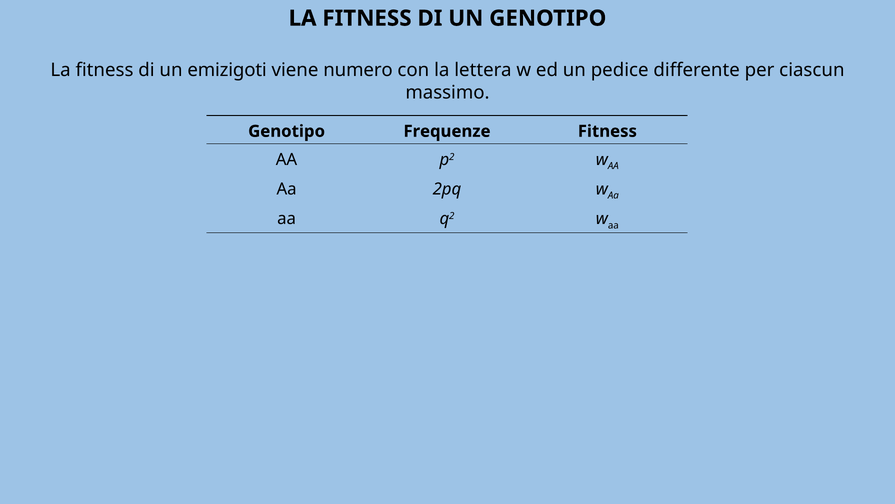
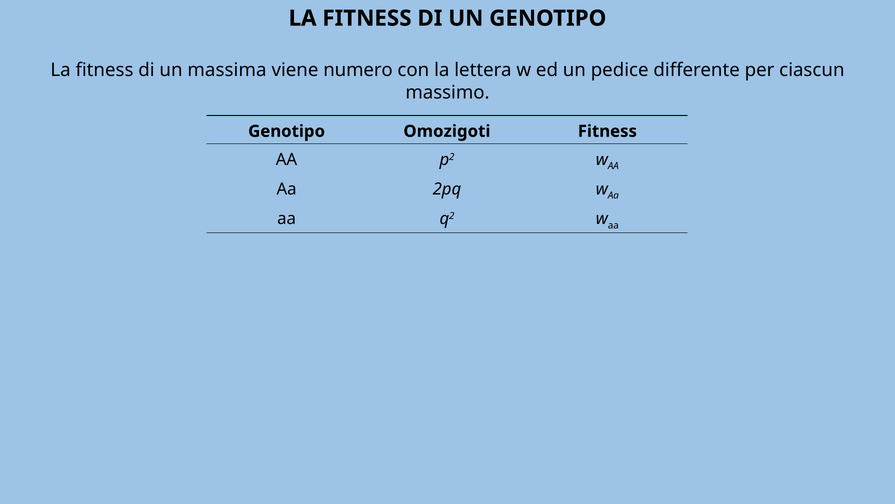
emizigoti: emizigoti -> massima (227, 70)
Frequenze: Frequenze -> Omozigoti (447, 131)
